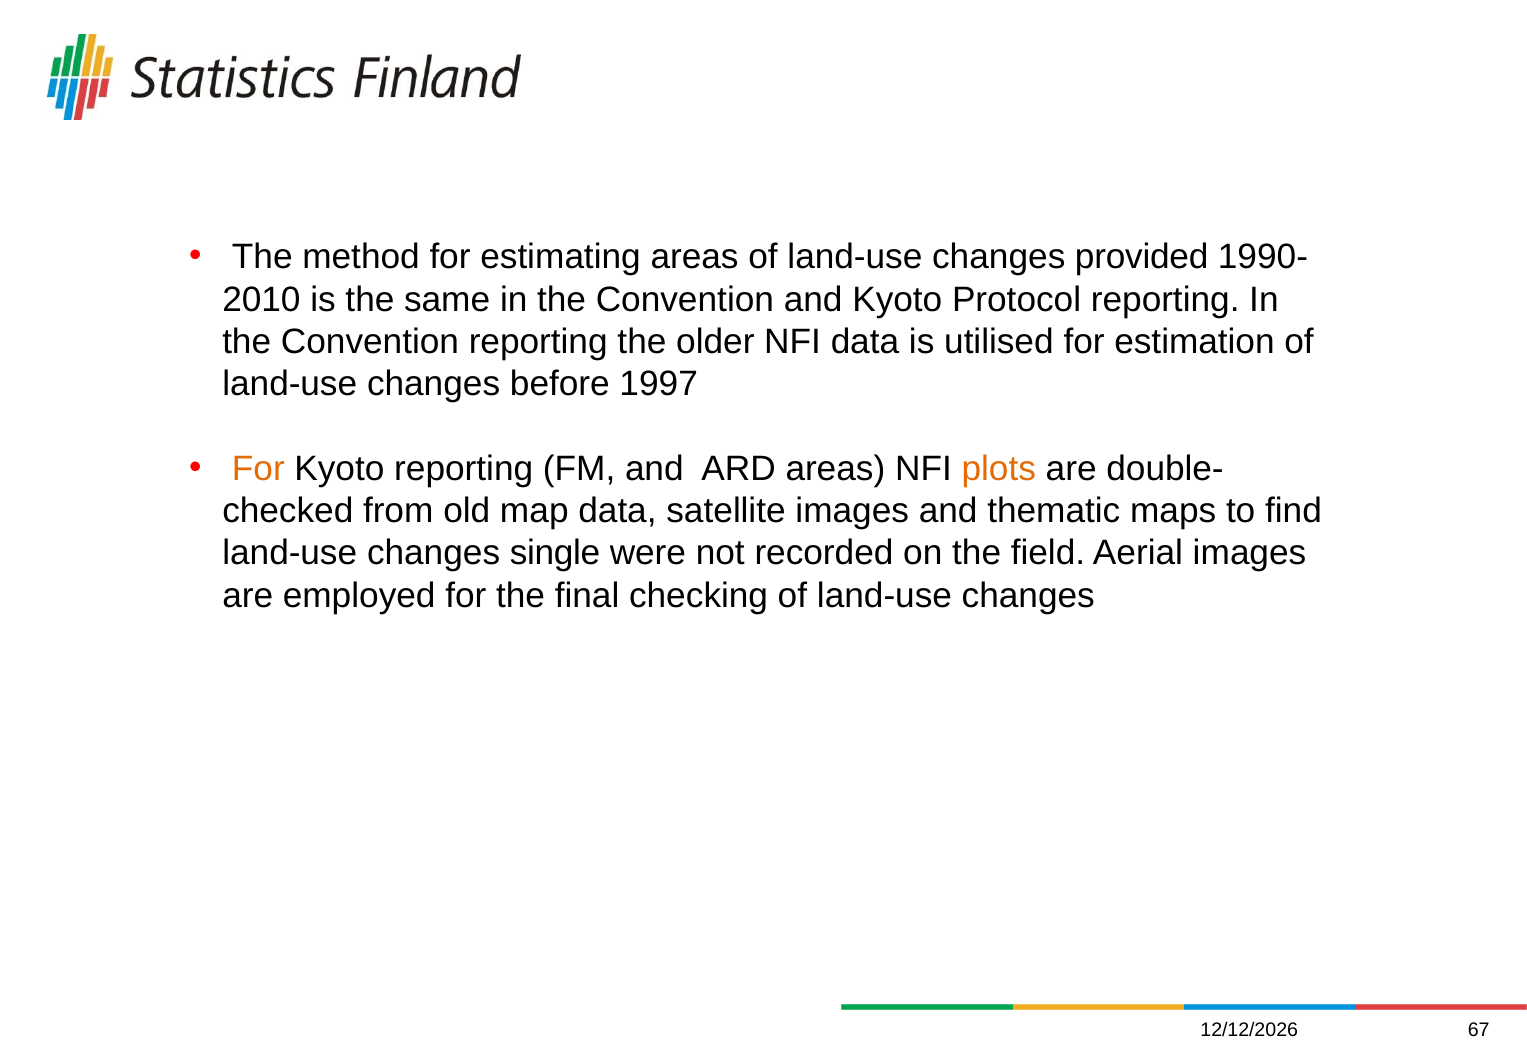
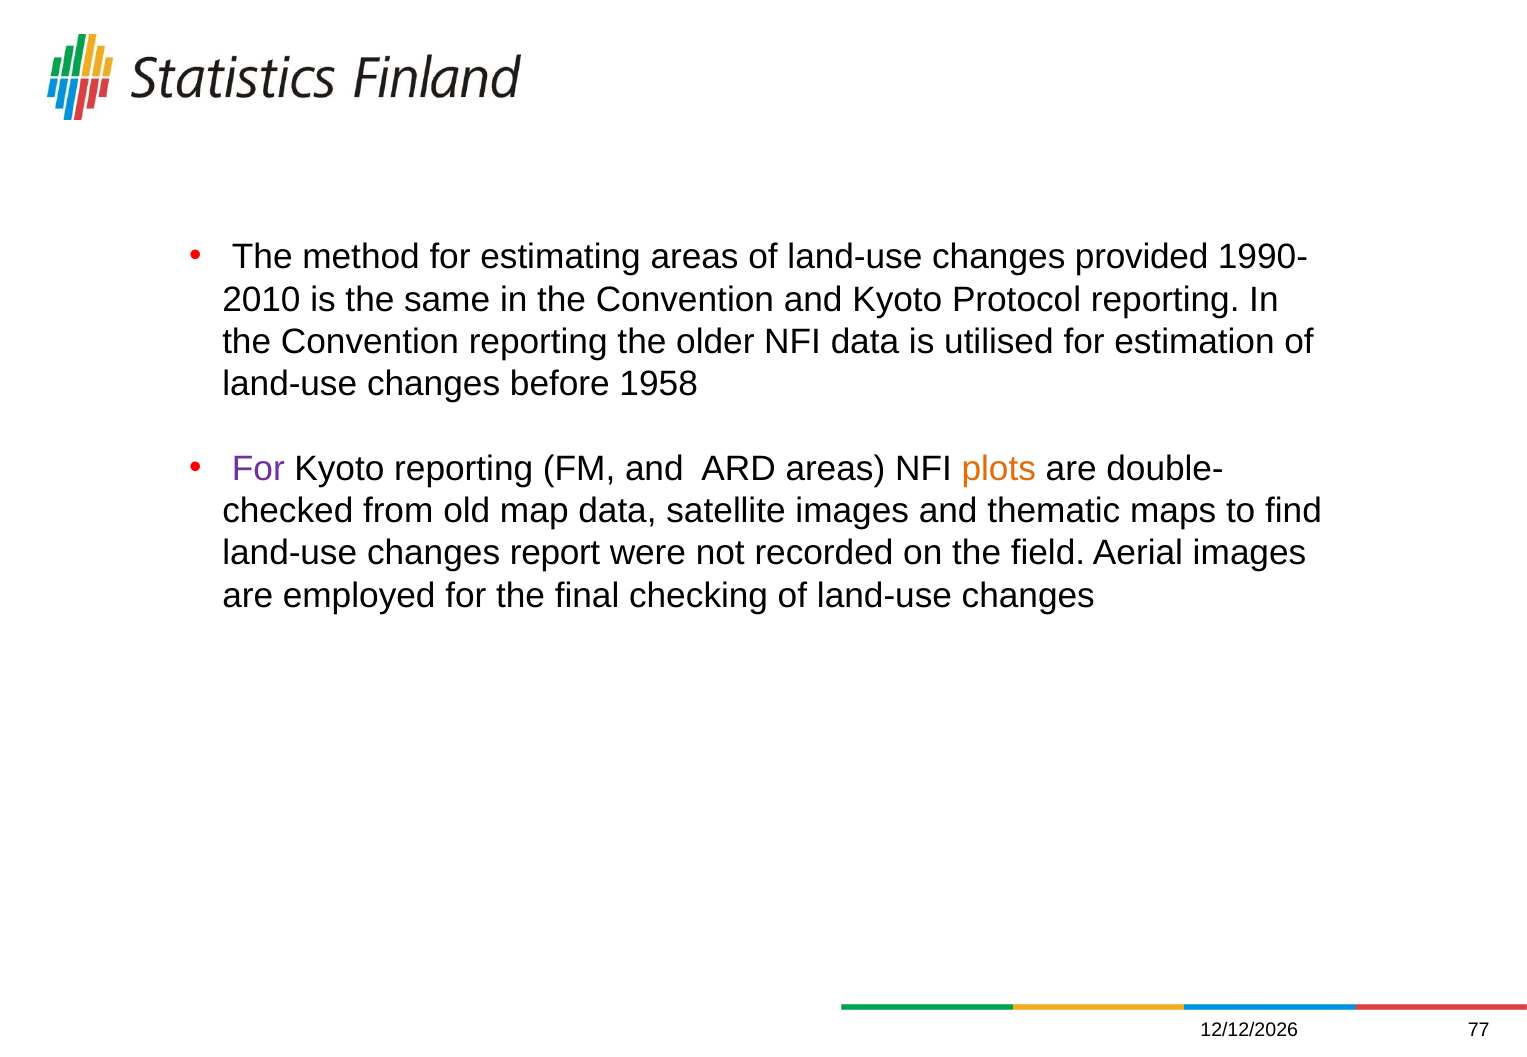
1997: 1997 -> 1958 (659, 384)
For colour: orange -> purple (258, 469)
single: single -> report (555, 553)
67: 67 -> 77 (1479, 1030)
